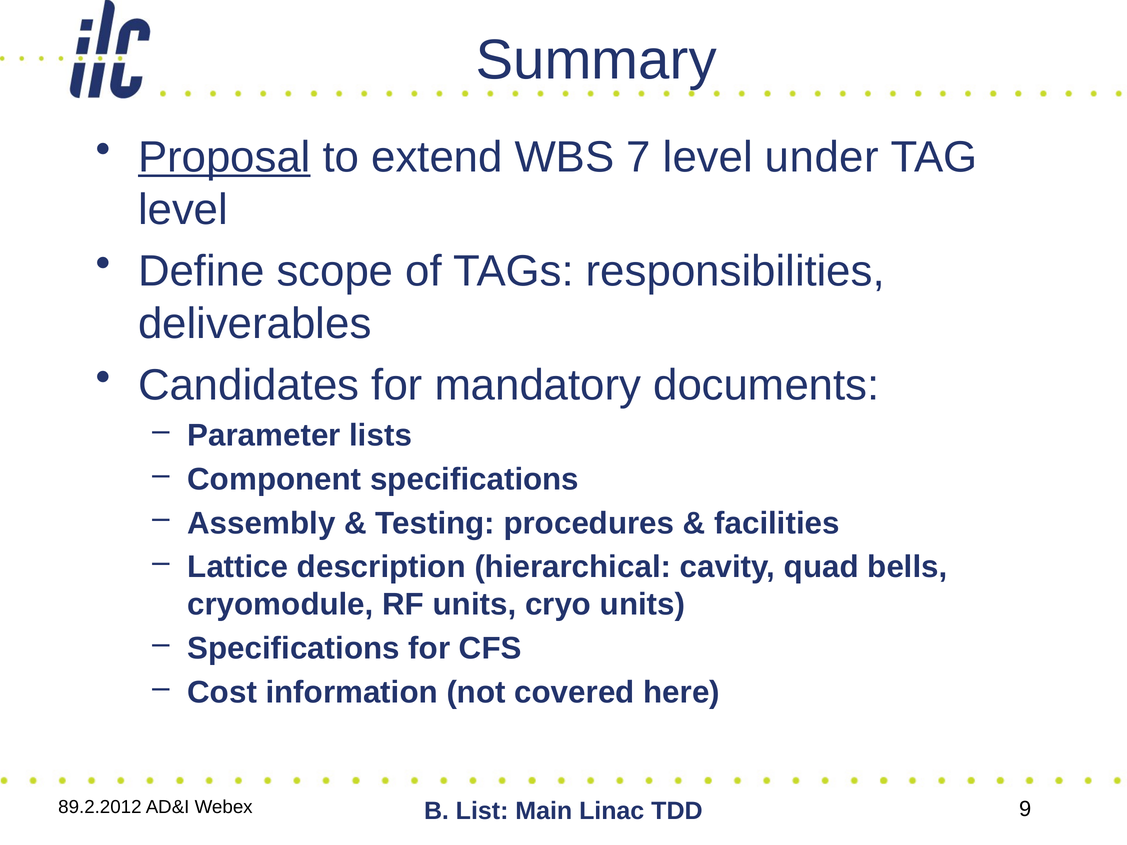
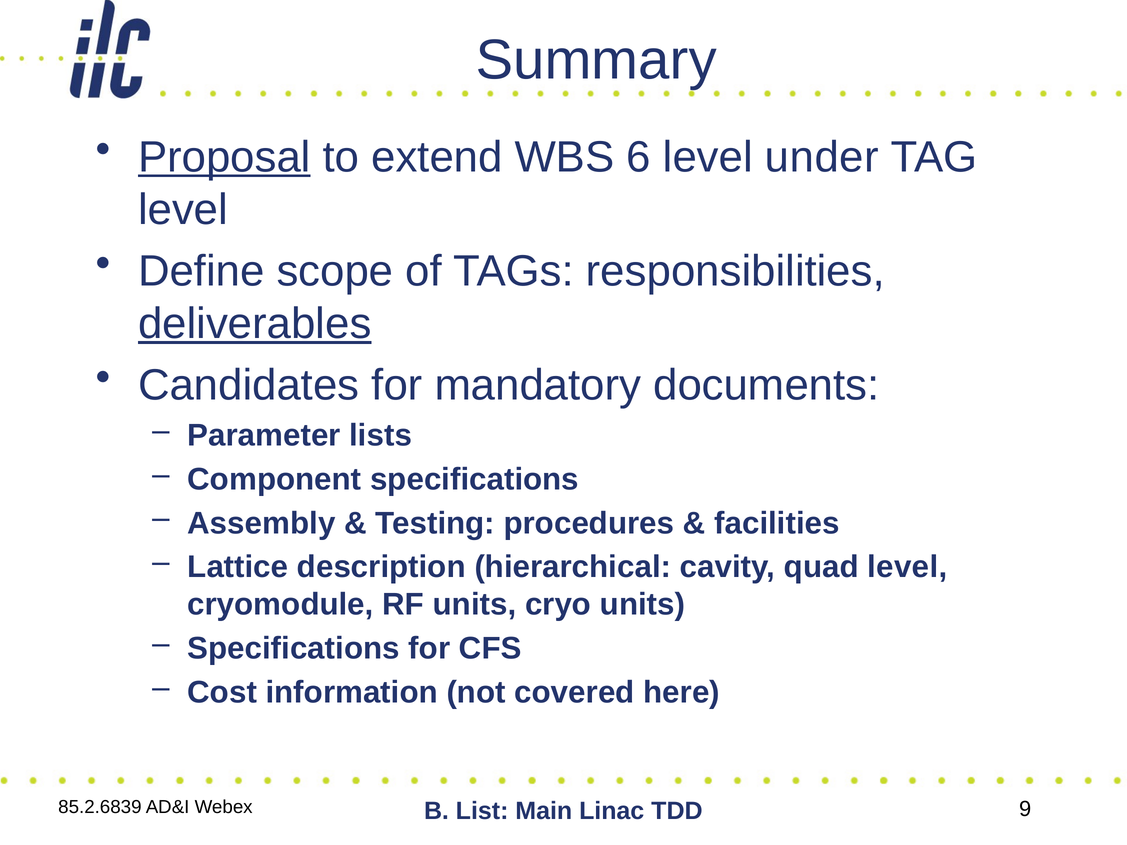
7: 7 -> 6 (639, 157)
deliverables underline: none -> present (255, 324)
quad bells: bells -> level (907, 567)
89.2.2012: 89.2.2012 -> 85.2.6839 (100, 807)
